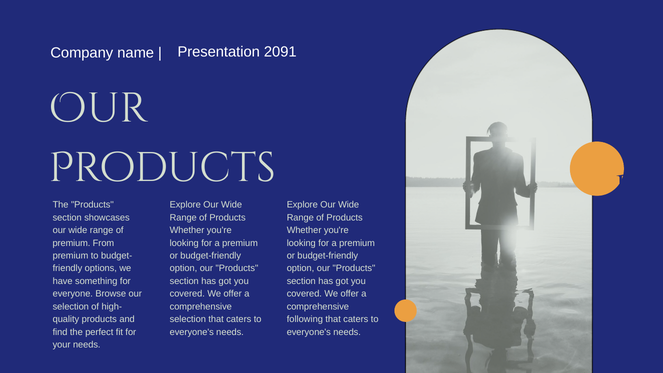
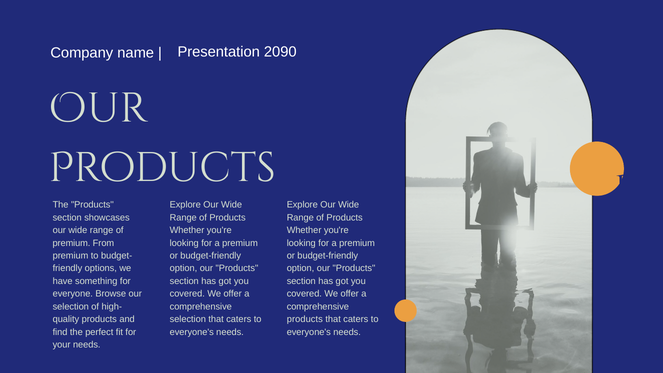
2091: 2091 -> 2090 (280, 52)
following: following -> products (305, 319)
